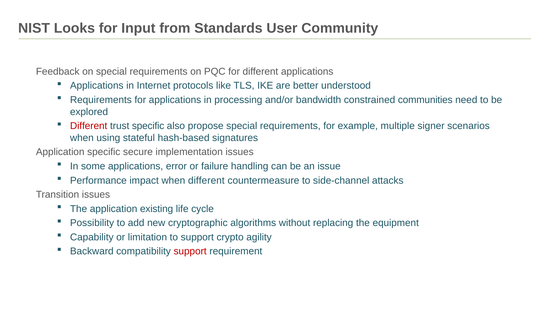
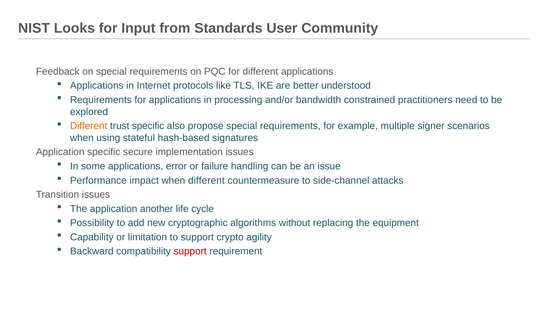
communities: communities -> practitioners (425, 100)
Different colour: red -> orange (89, 126)
existing: existing -> another (157, 209)
